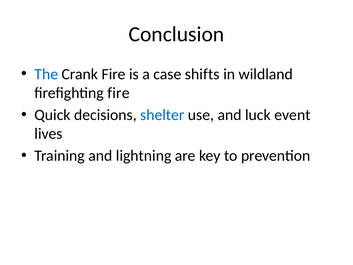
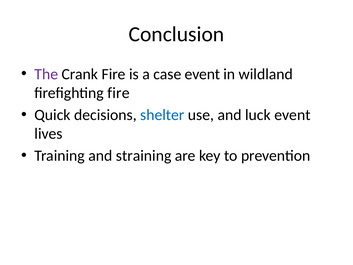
The colour: blue -> purple (46, 74)
case shifts: shifts -> event (202, 74)
lightning: lightning -> straining (144, 156)
